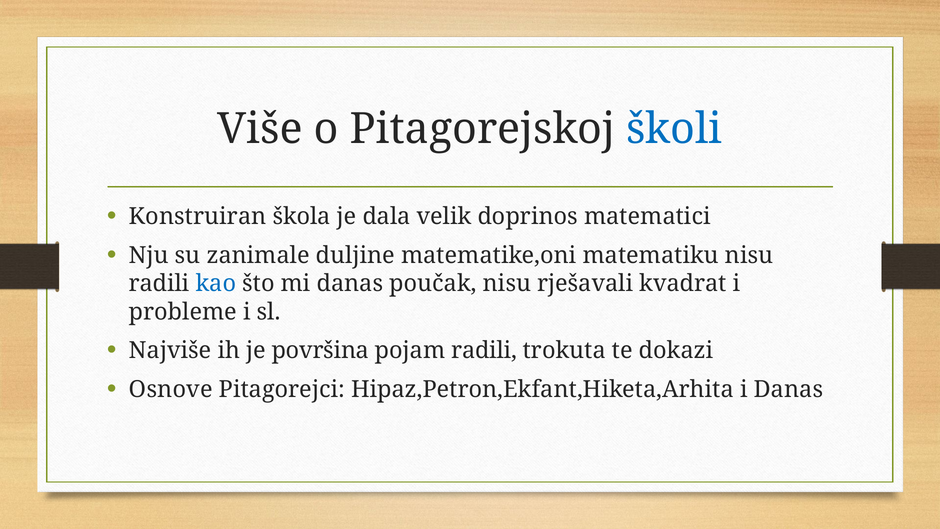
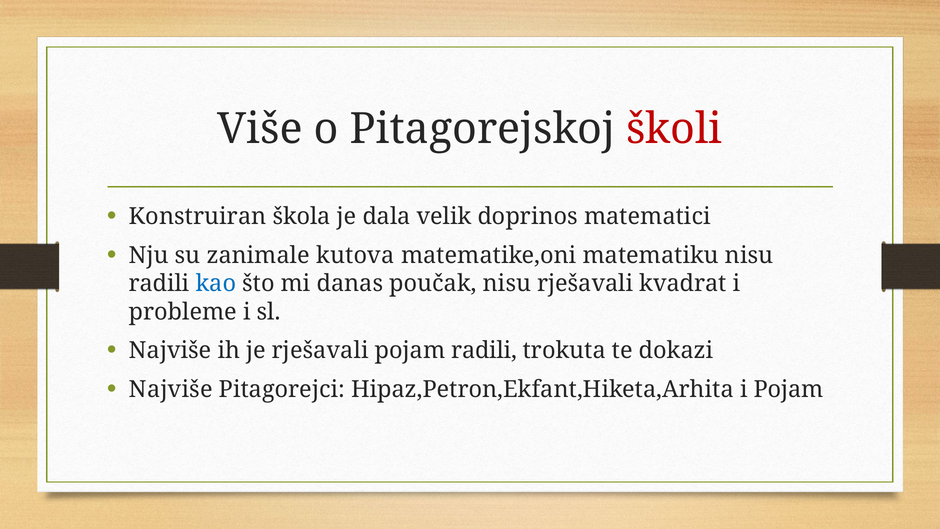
školi colour: blue -> red (674, 129)
duljine: duljine -> kutova (355, 255)
je površina: površina -> rješavali (320, 350)
Osnove: Osnove -> Najviše (171, 389)
i Danas: Danas -> Pojam (789, 389)
